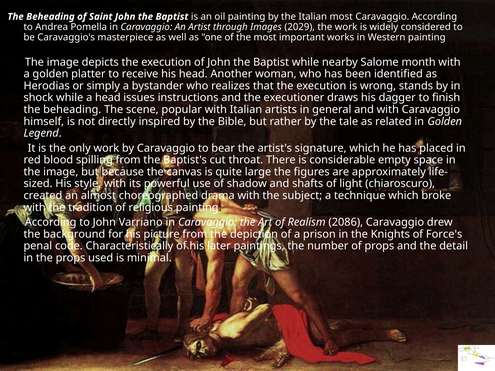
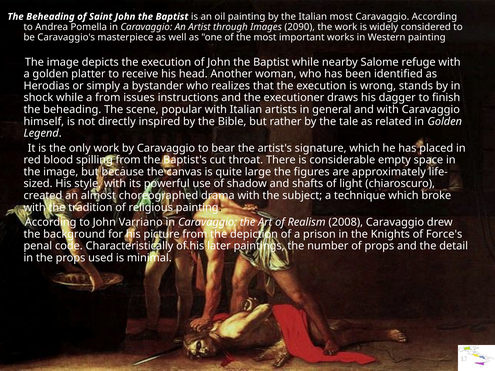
2029: 2029 -> 2090 (300, 27)
month: month -> refuge (419, 62)
a head: head -> from (108, 98)
2086: 2086 -> 2008 (346, 222)
